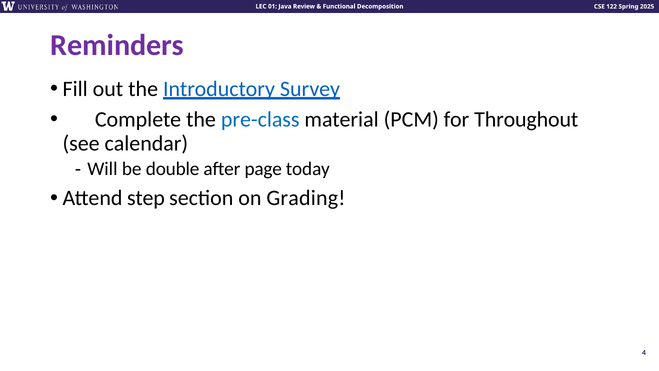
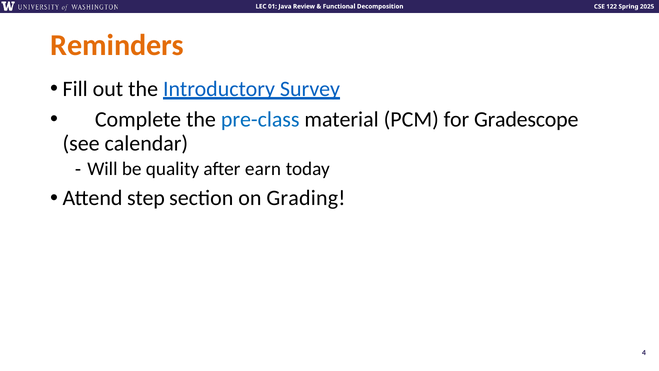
Reminders colour: purple -> orange (117, 45)
Throughout: Throughout -> Gradescope (526, 119)
double: double -> quality (172, 169)
page: page -> earn (263, 169)
